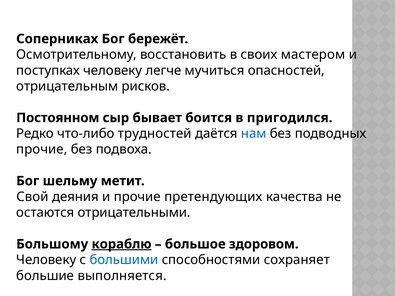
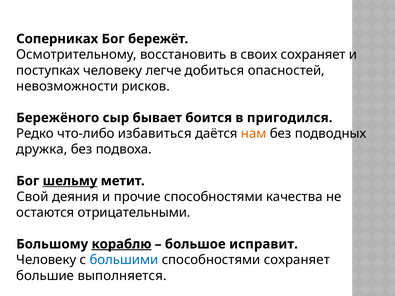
своих мастером: мастером -> сохраняет (313, 55)
мучиться: мучиться -> добиться (215, 71)
отрицательным: отрицательным -> невозможности (67, 86)
Постоянном: Постоянном -> Бережёного (58, 118)
трудностей: трудностей -> избавиться (155, 134)
нам colour: blue -> orange (254, 134)
прочие: прочие -> дружка (42, 150)
шельму underline: none -> present (70, 181)
прочие претендующих: претендующих -> способностями (213, 197)
здоровом: здоровом -> исправит (264, 244)
